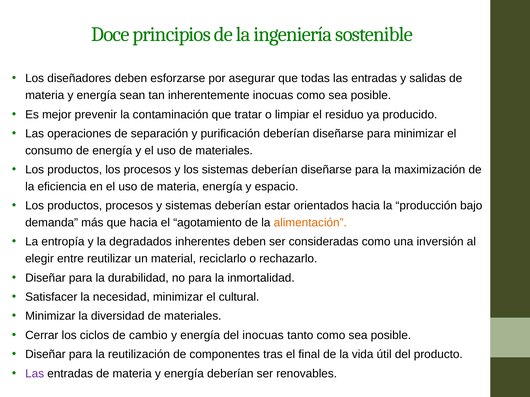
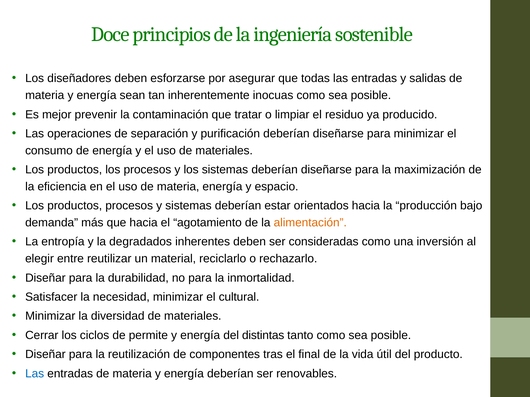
cambio: cambio -> permite (148, 336)
del inocuas: inocuas -> distintas (263, 336)
Las colour: purple -> blue (35, 374)
